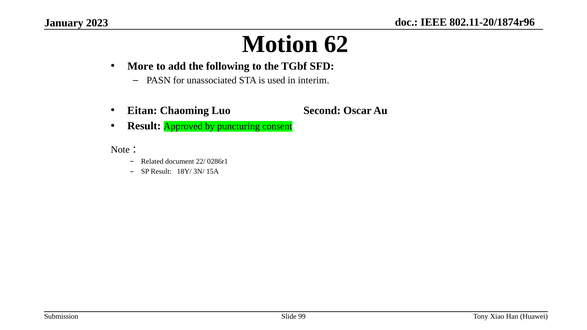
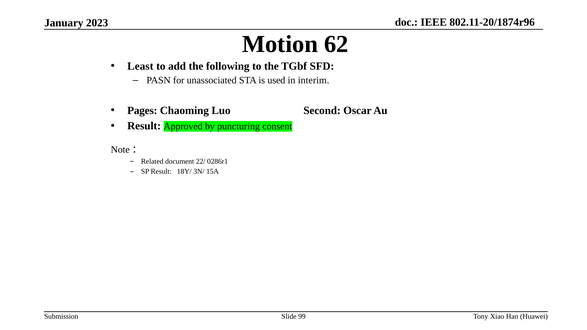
More: More -> Least (140, 66)
Eitan: Eitan -> Pages (142, 111)
